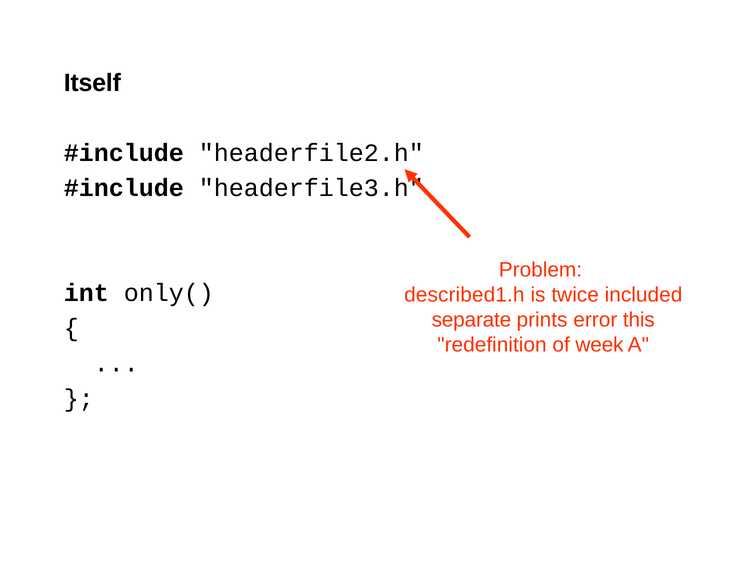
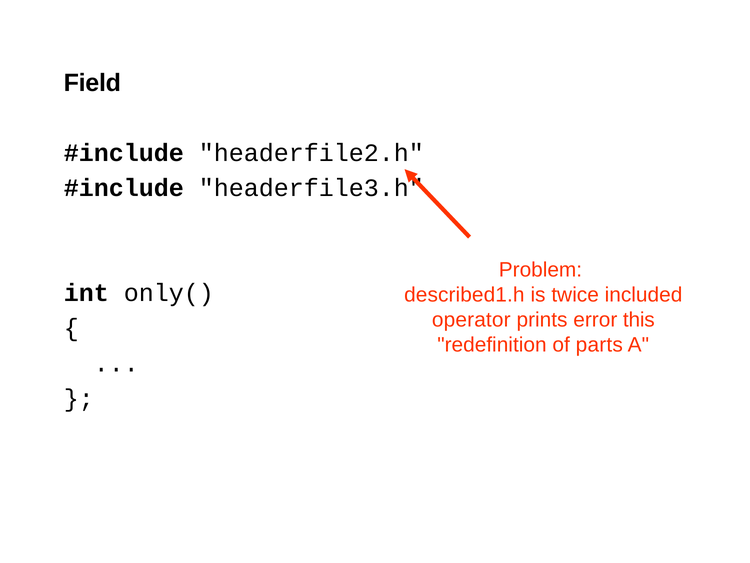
Itself: Itself -> Field (92, 83)
separate: separate -> operator (471, 320)
week: week -> parts (599, 345)
